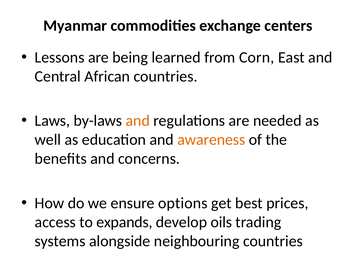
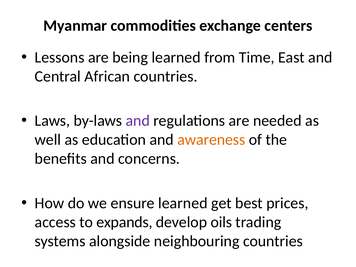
Corn: Corn -> Time (257, 57)
and colour: orange -> purple (138, 121)
ensure options: options -> learned (183, 203)
